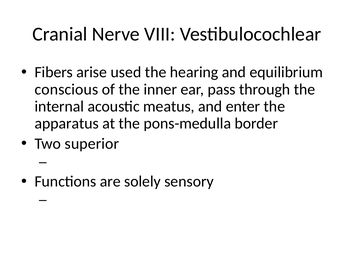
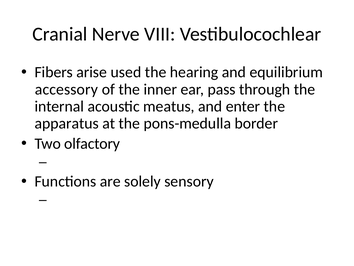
conscious: conscious -> accessory (66, 89)
superior: superior -> olfactory (92, 143)
